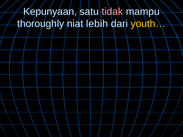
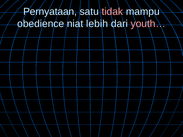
Kepunyaan: Kepunyaan -> Pernyataan (50, 12)
thoroughly: thoroughly -> obedience (41, 24)
youth… colour: yellow -> pink (148, 24)
